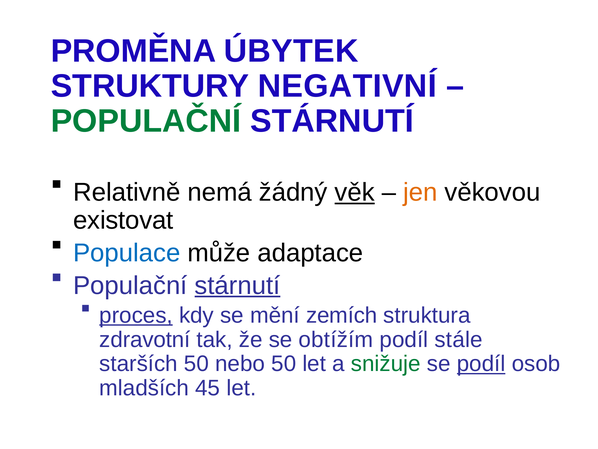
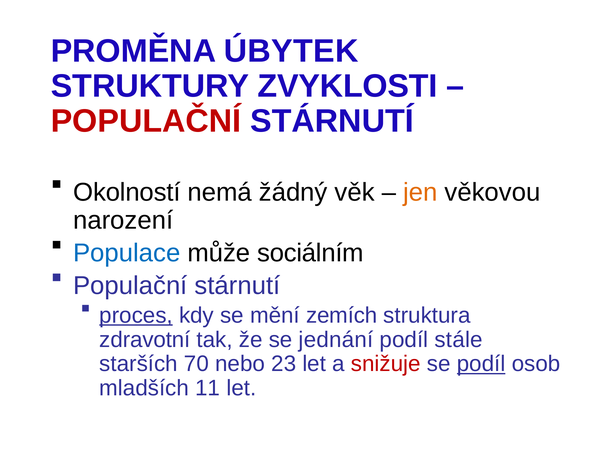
NEGATIVNÍ: NEGATIVNÍ -> ZVYKLOSTI (348, 86)
POPULAČNÍ colour: green -> red (146, 121)
Relativně: Relativně -> Okolností (127, 192)
věk underline: present -> none (355, 192)
existovat: existovat -> narození (123, 220)
adaptace: adaptace -> sociálním (310, 253)
stárnutí underline: present -> none (237, 285)
obtížím: obtížím -> jednání (336, 339)
starších 50: 50 -> 70 (196, 363)
nebo 50: 50 -> 23 (284, 363)
snižuje colour: green -> red (386, 363)
45: 45 -> 11 (208, 388)
